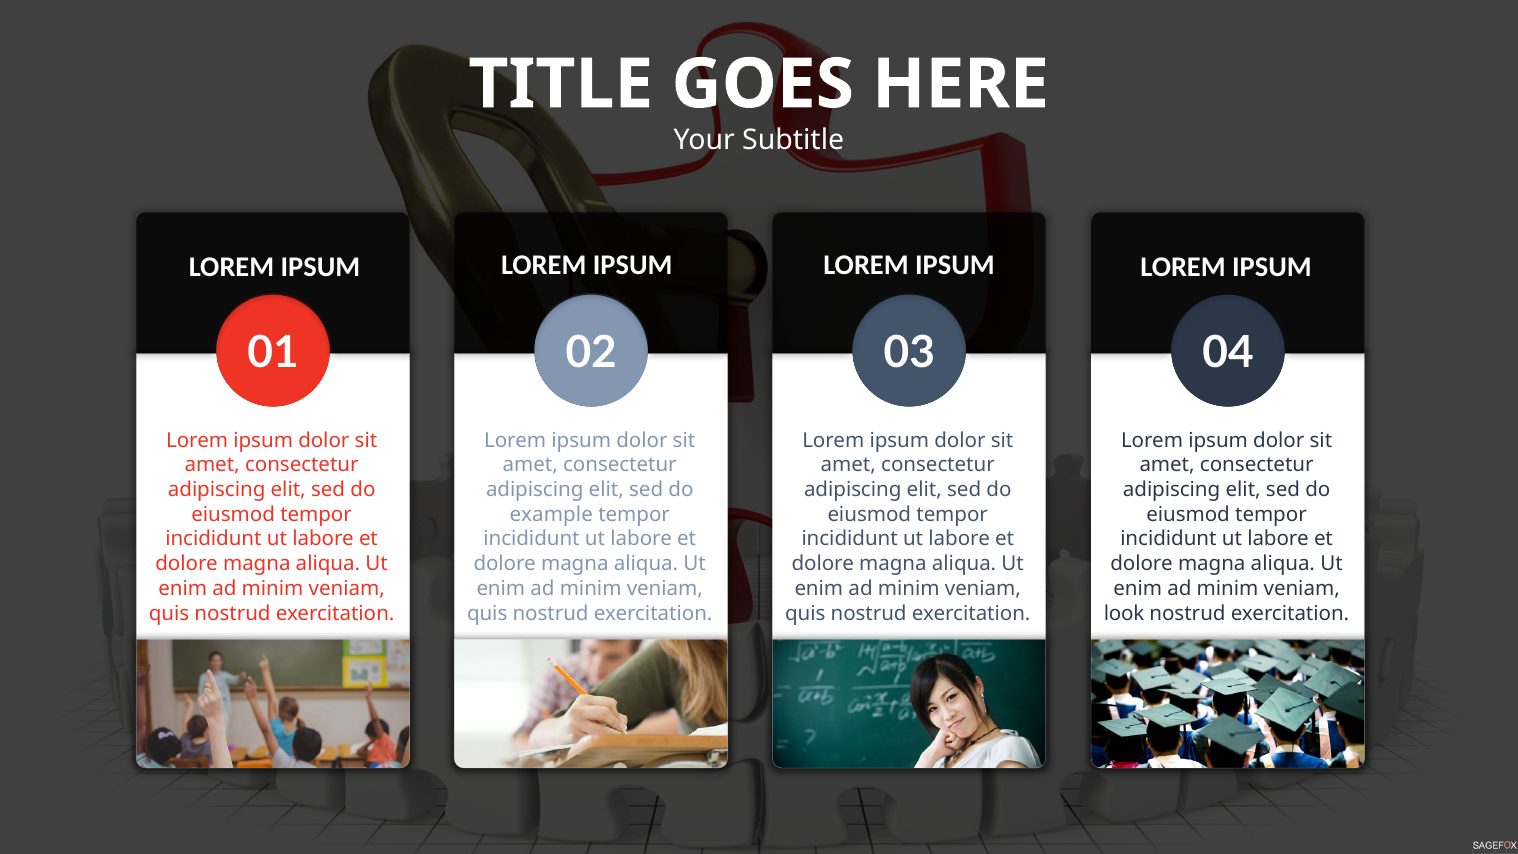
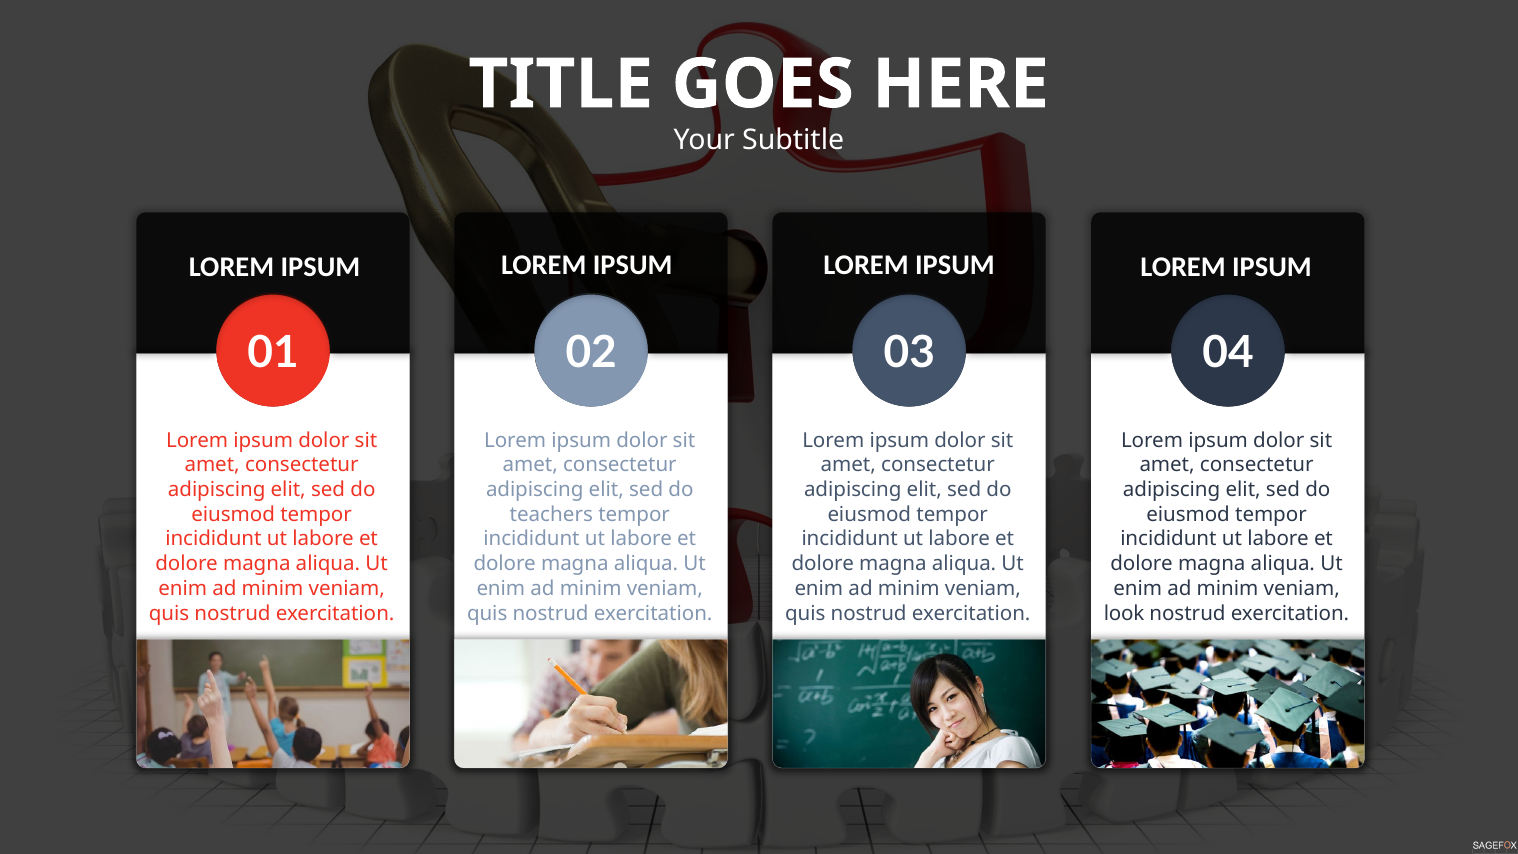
example: example -> teachers (551, 514)
